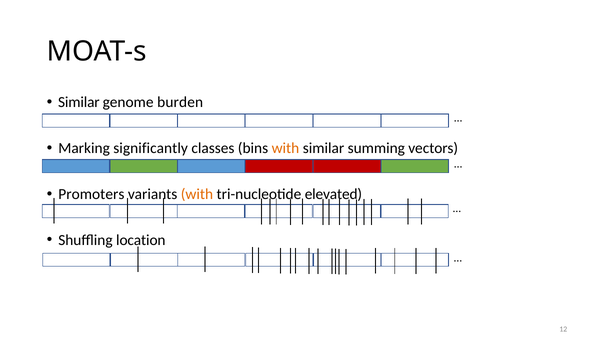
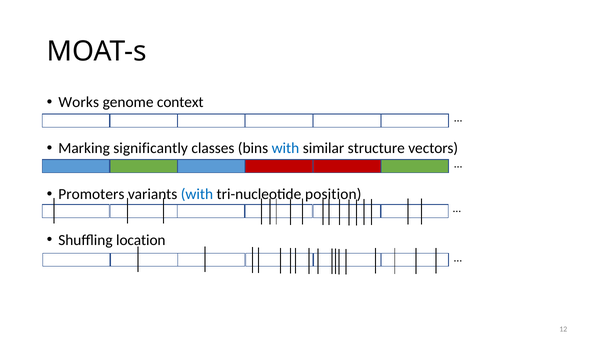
Similar: Similar -> Works (79, 102)
burden: burden -> context (180, 102)
with colour: orange -> blue (285, 148)
summing: summing -> structure (376, 148)
with colour: orange -> blue (197, 194)
elevated: elevated -> position (333, 194)
